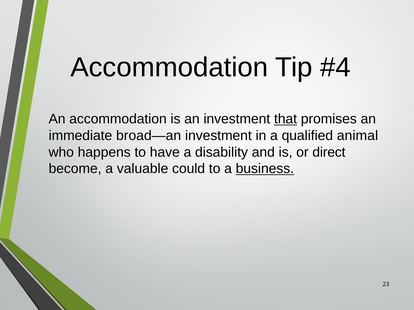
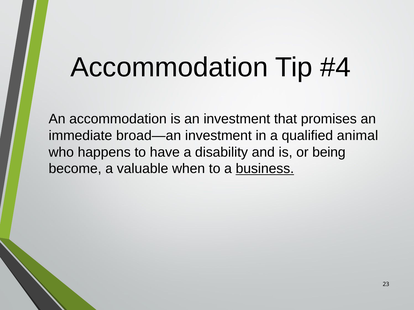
that underline: present -> none (286, 119)
direct: direct -> being (329, 152)
could: could -> when (189, 169)
